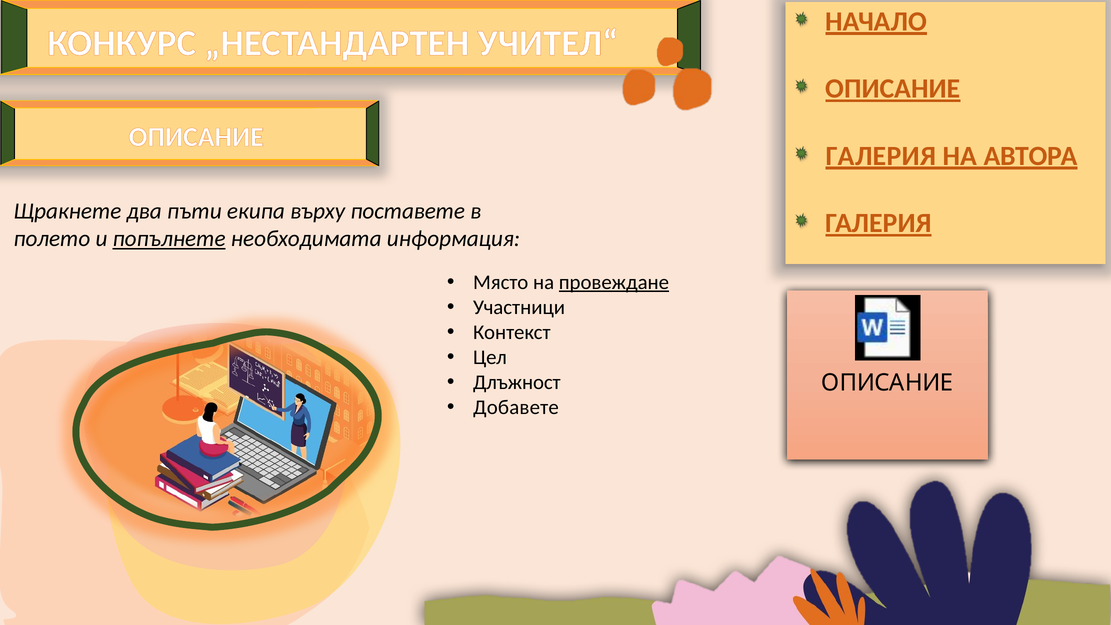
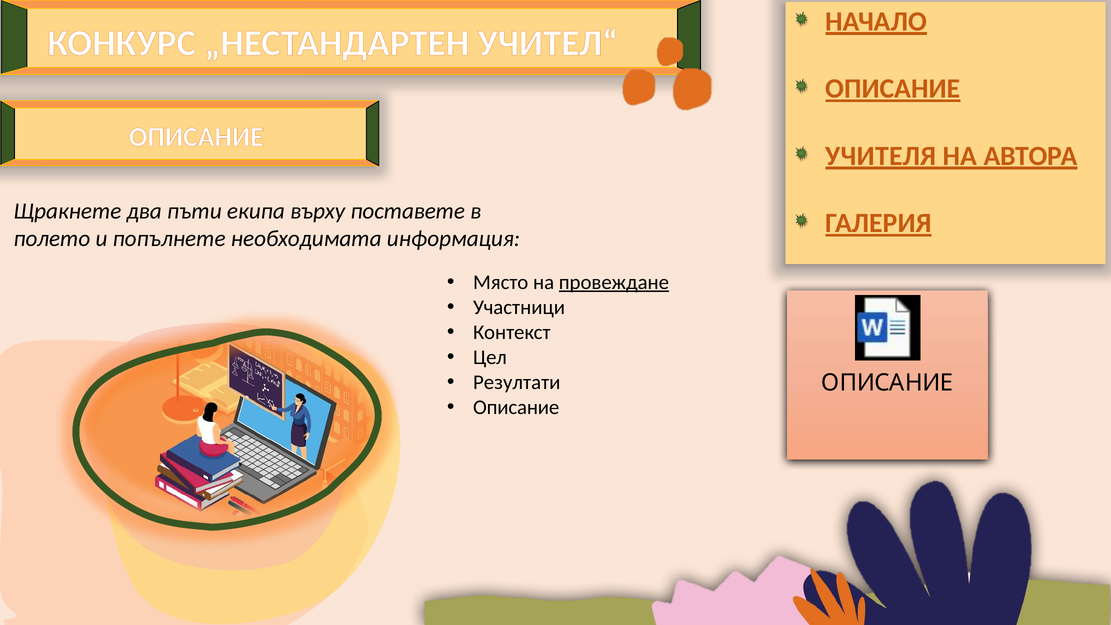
ГАЛЕРИЯ: ГАЛЕРИЯ -> УЧИТЕЛЯ (881, 156)
попълнете underline: present -> none (169, 239)
Длъжност: Длъжност -> Резултати (517, 382)
Добавете: Добавете -> Описание (516, 407)
